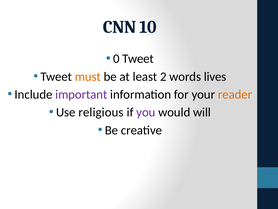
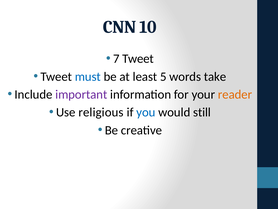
0: 0 -> 7 (116, 59)
must colour: orange -> blue (88, 76)
2: 2 -> 5 (163, 76)
lives: lives -> take (215, 76)
you colour: purple -> blue (146, 112)
will: will -> still (202, 112)
